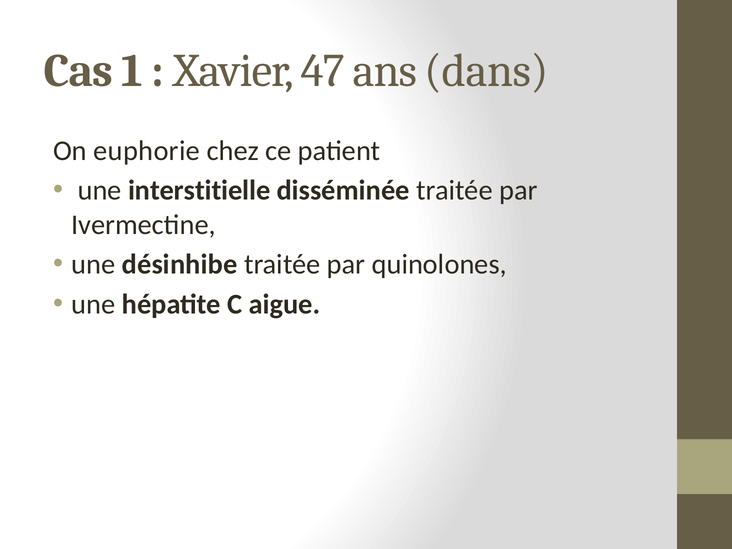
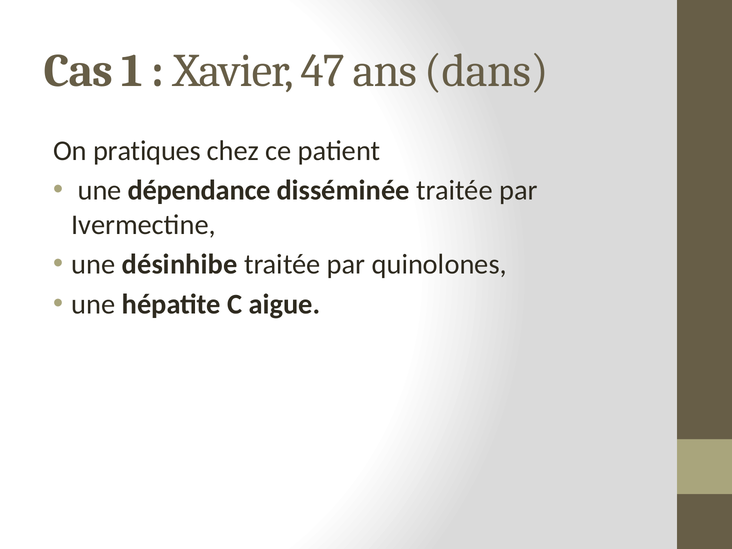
euphorie: euphorie -> pratiques (147, 151)
interstitielle: interstitielle -> dépendance (199, 191)
